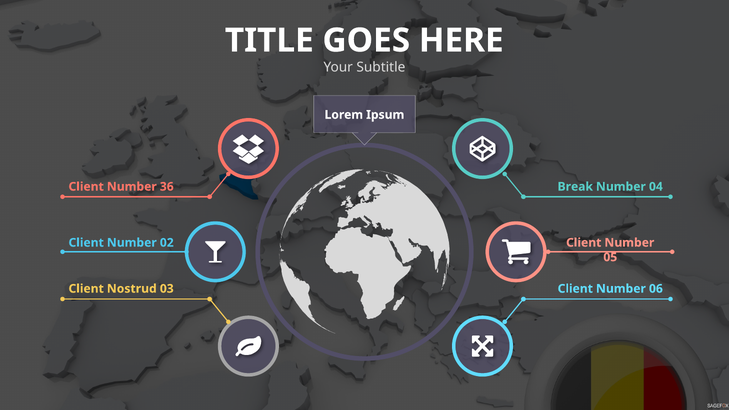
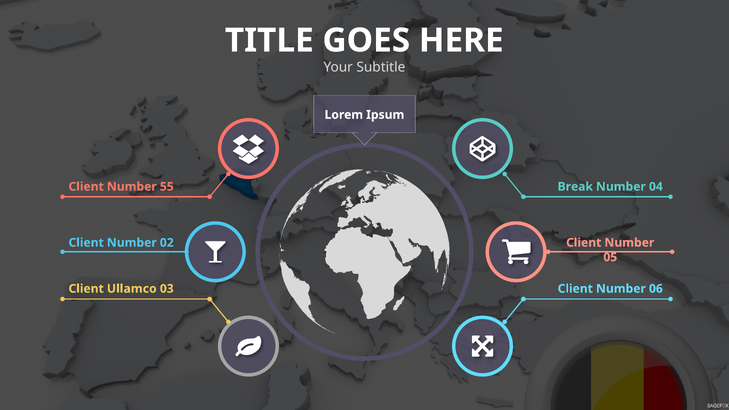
36: 36 -> 55 (167, 187)
Nostrud: Nostrud -> Ullamco (132, 289)
